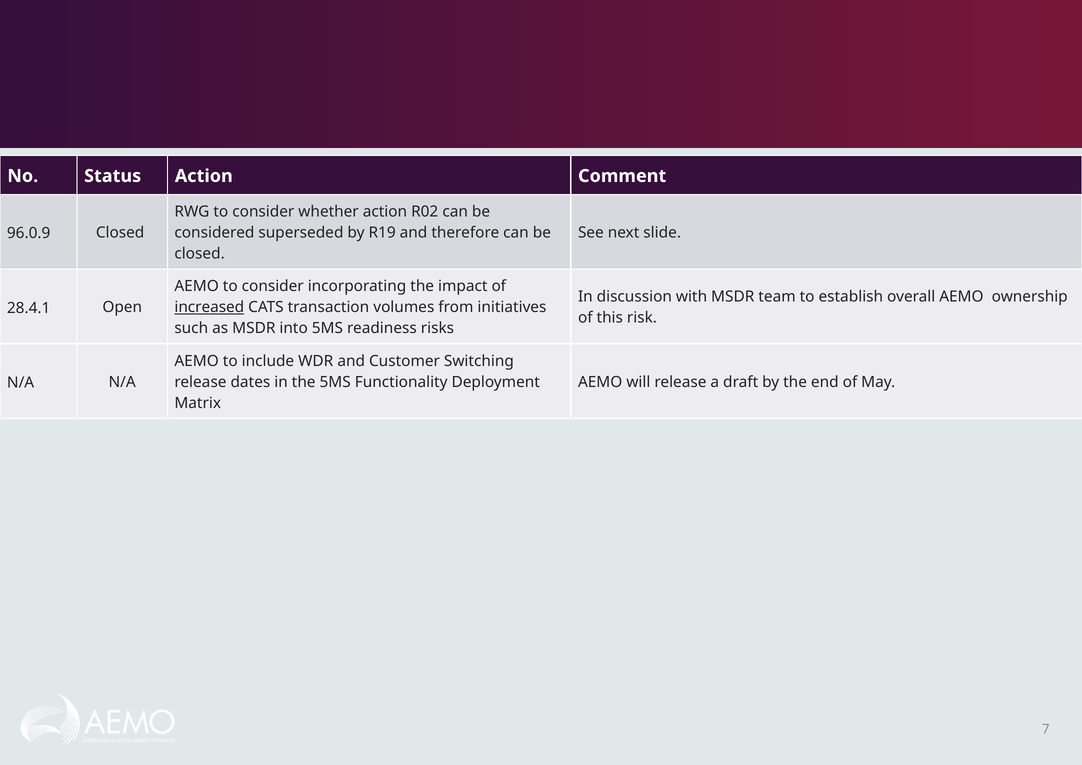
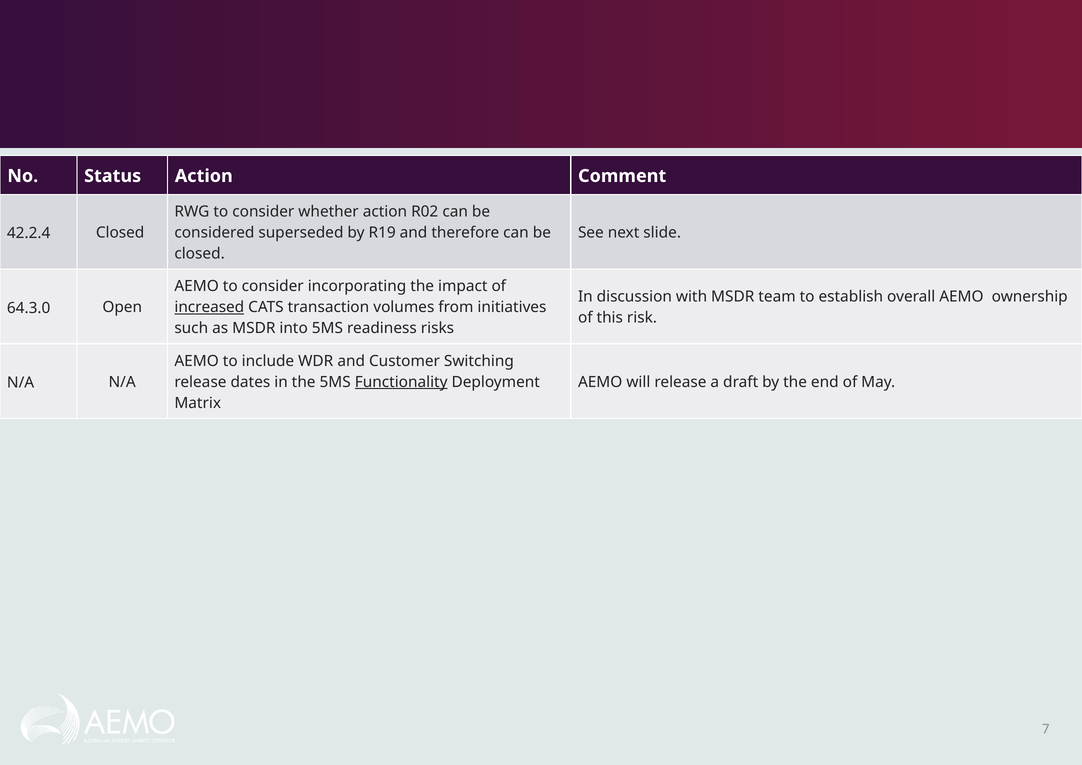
96.0.9: 96.0.9 -> 42.2.4 (29, 233)
28.4.1: 28.4.1 -> 64.3.0 (29, 308)
Functionality underline: none -> present (401, 382)
